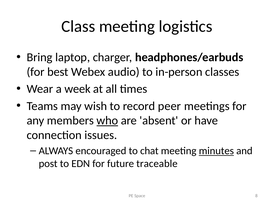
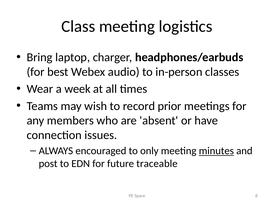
peer: peer -> prior (170, 106)
who underline: present -> none (107, 121)
chat: chat -> only (149, 151)
